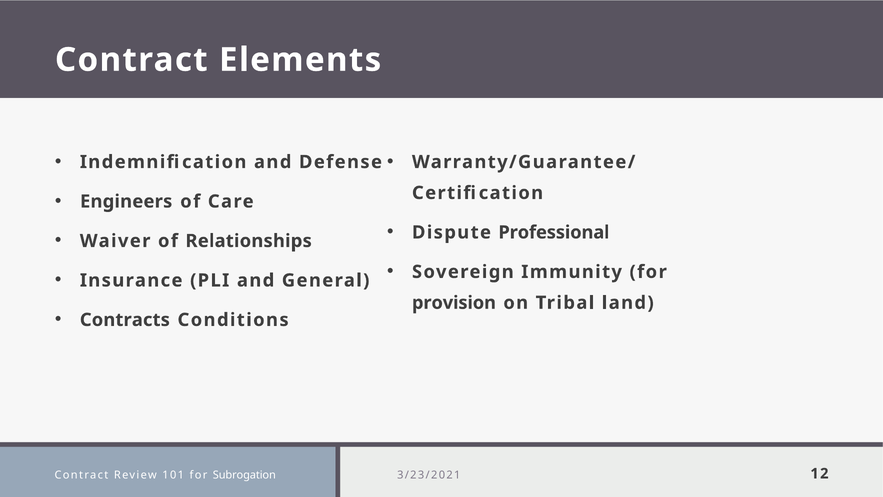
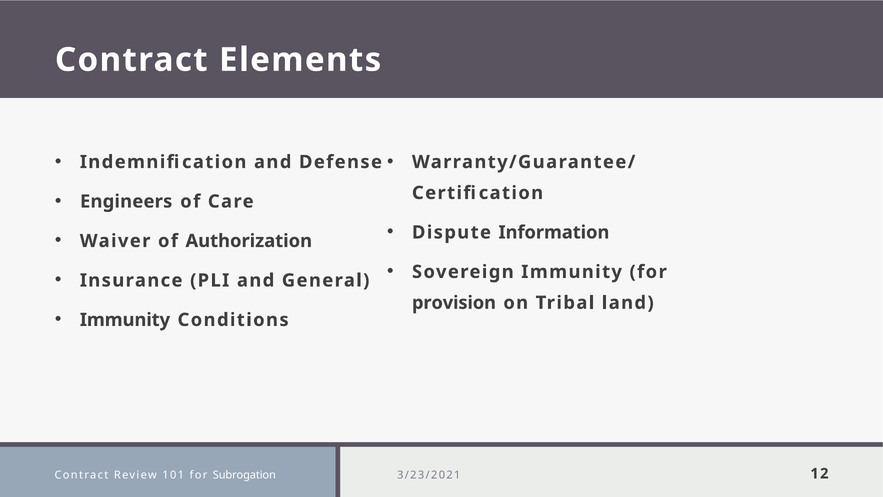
Professional: Professional -> Information (554, 232)
Relationships: Relationships -> Authorization (249, 241)
Contracts: Contracts -> Immunity (125, 320)
